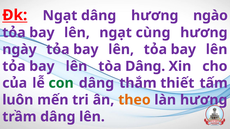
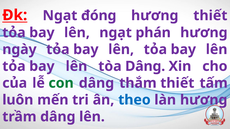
Ngạt dâng: dâng -> đóng (99, 16)
hương ngào: ngào -> thiết (210, 16)
cùng: cùng -> phán (153, 33)
theo colour: orange -> blue (134, 100)
